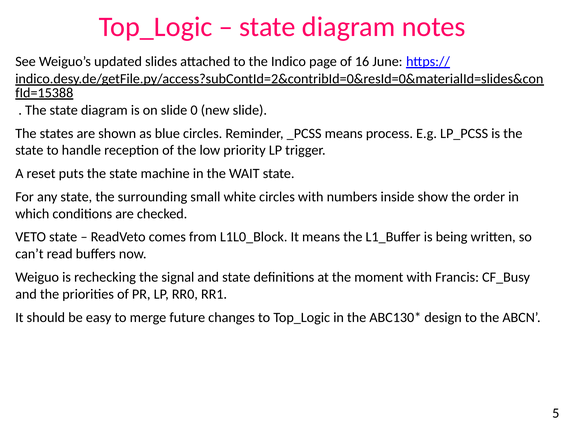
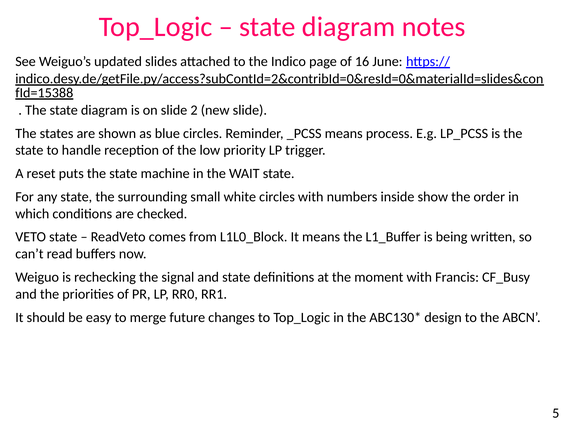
0: 0 -> 2 (194, 110)
